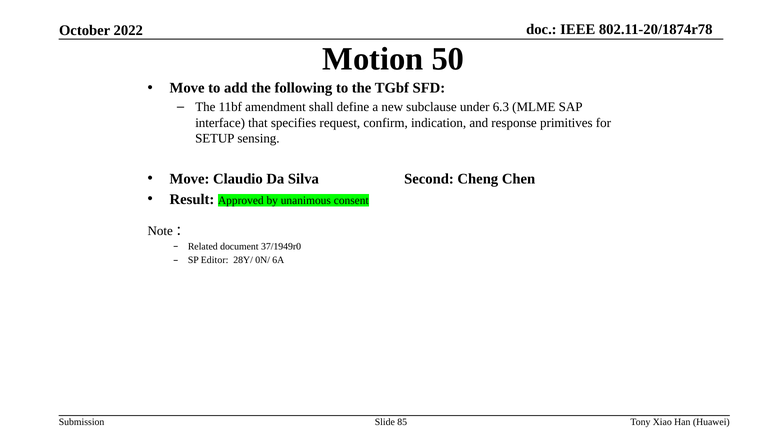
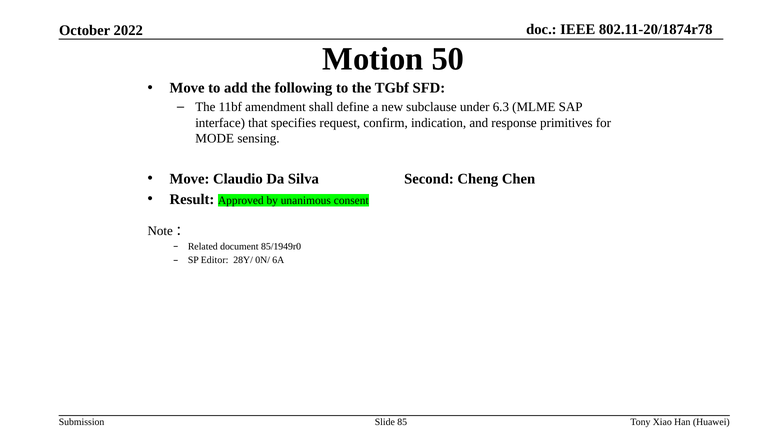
SETUP: SETUP -> MODE (215, 138)
37/1949r0: 37/1949r0 -> 85/1949r0 (281, 246)
